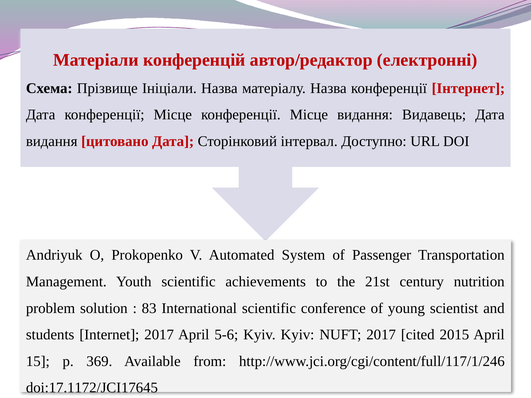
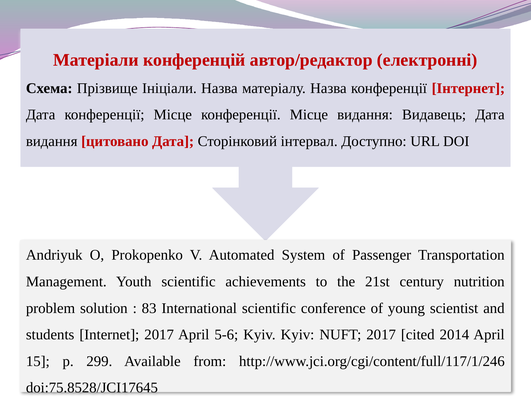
2015: 2015 -> 2014 (454, 335)
369: 369 -> 299 (99, 361)
doi:17.1172/JCI17645: doi:17.1172/JCI17645 -> doi:75.8528/JCI17645 (92, 388)
